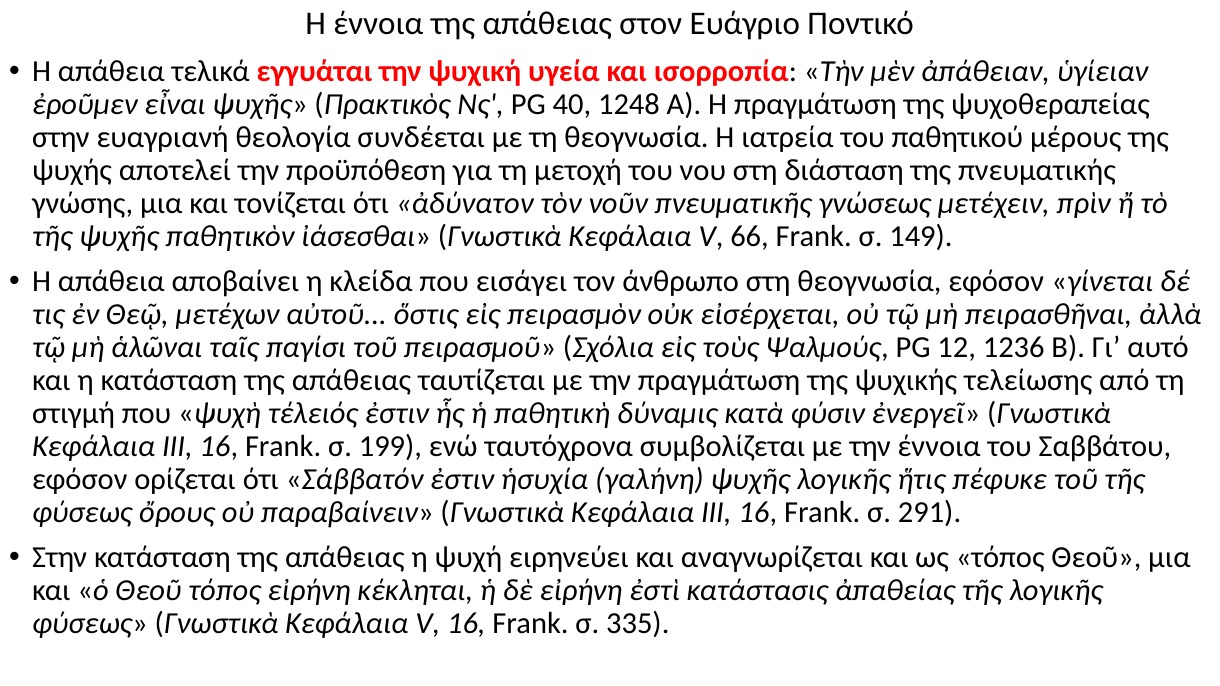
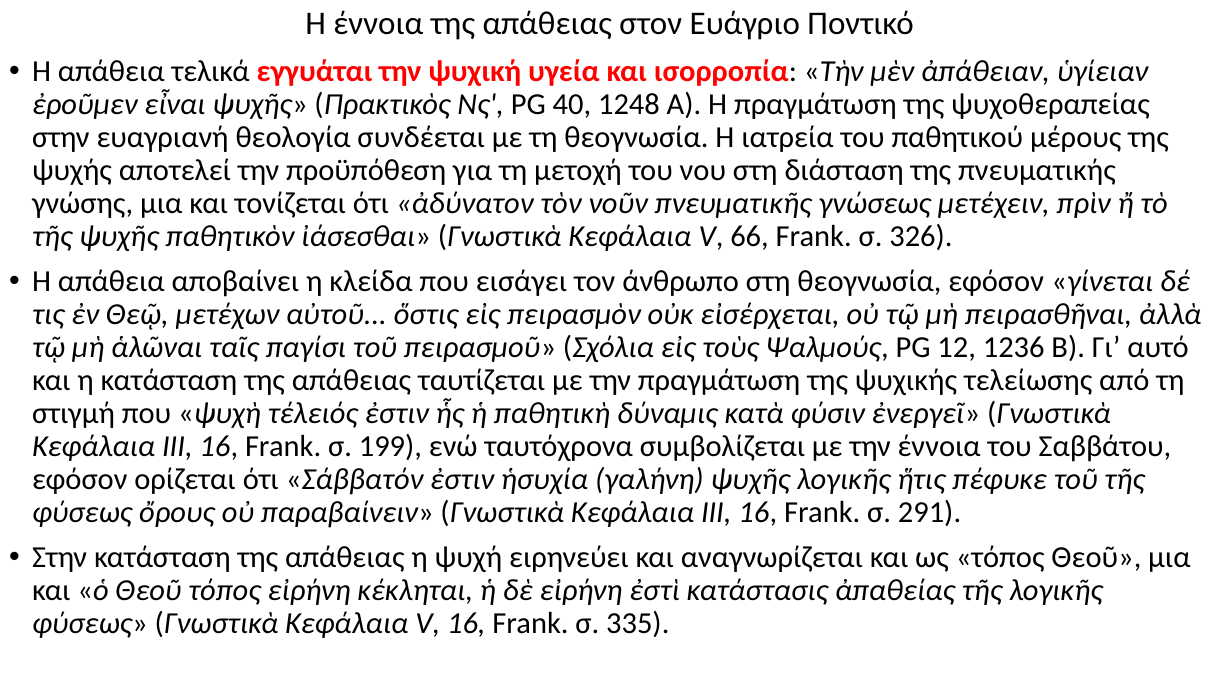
149: 149 -> 326 (921, 236)
